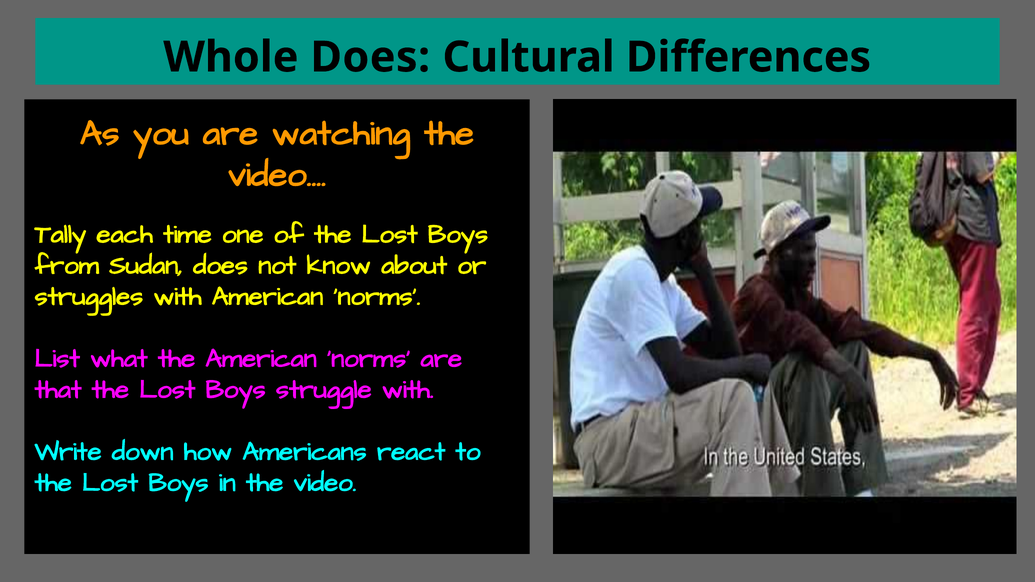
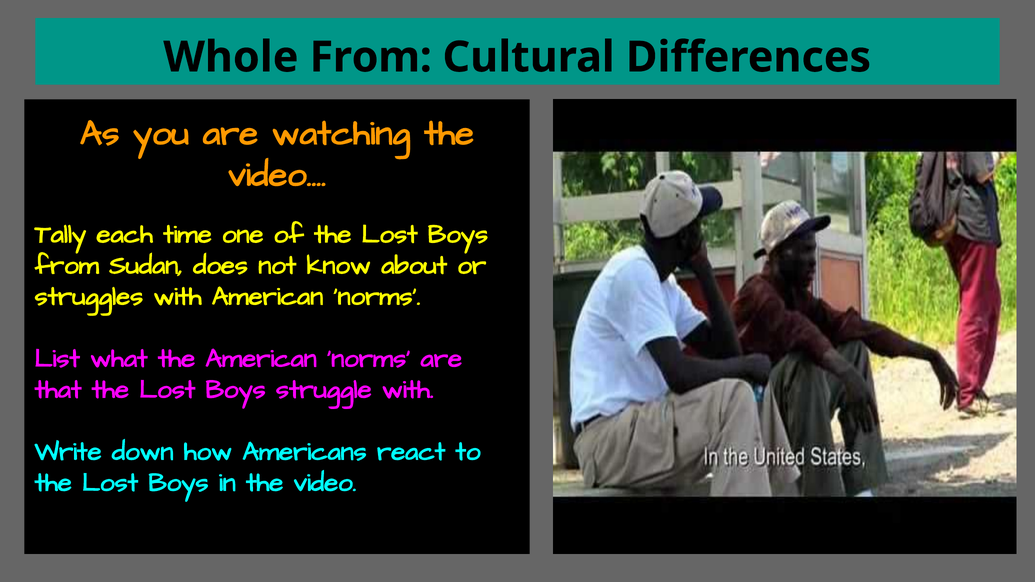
Whole Does: Does -> From (371, 57)
